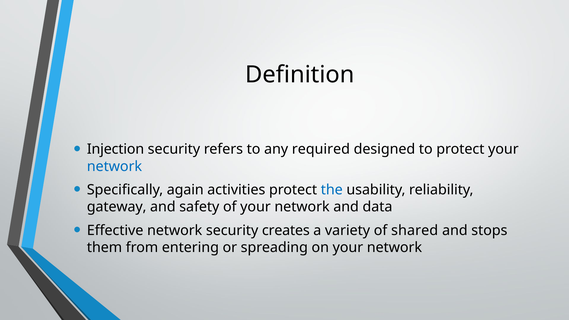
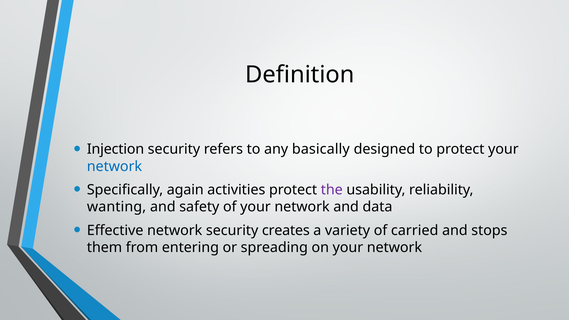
required: required -> basically (321, 149)
the colour: blue -> purple (332, 190)
gateway: gateway -> wanting (117, 207)
shared: shared -> carried (415, 230)
